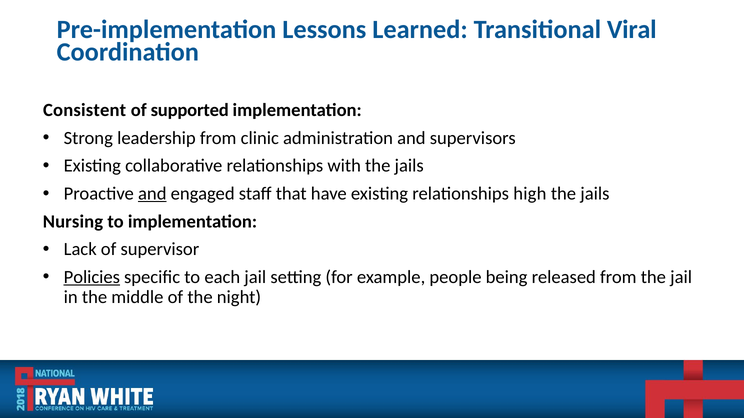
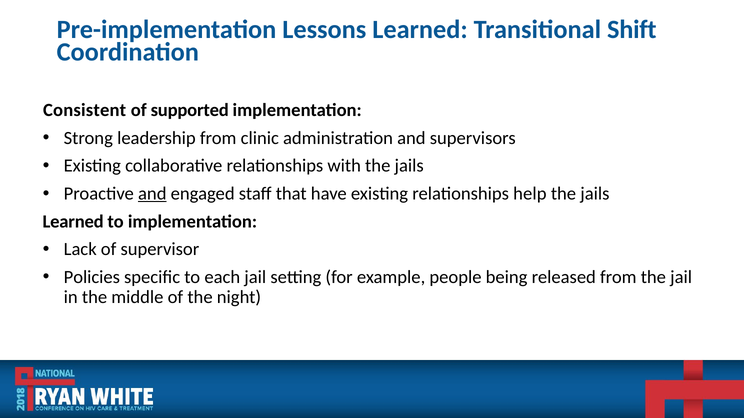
Viral: Viral -> Shift (632, 29)
high: high -> help (530, 194)
Nursing: Nursing -> Learned (73, 222)
Policies underline: present -> none (92, 277)
